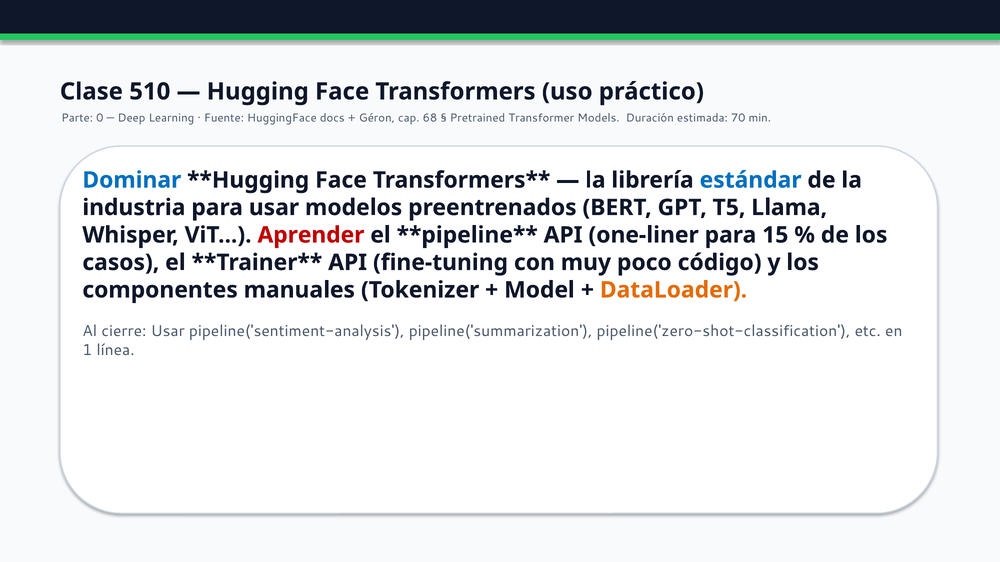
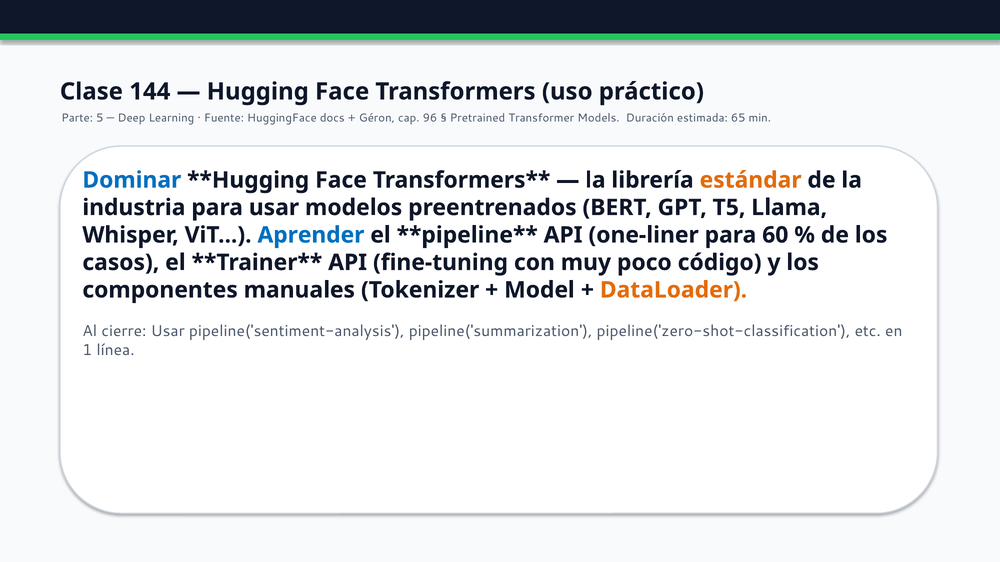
510: 510 -> 144 (150, 92)
0: 0 -> 5 (100, 118)
68: 68 -> 96 (430, 118)
70: 70 -> 65 (738, 118)
estándar colour: blue -> orange (751, 180)
Aprender colour: red -> blue (311, 235)
15: 15 -> 60 (775, 235)
